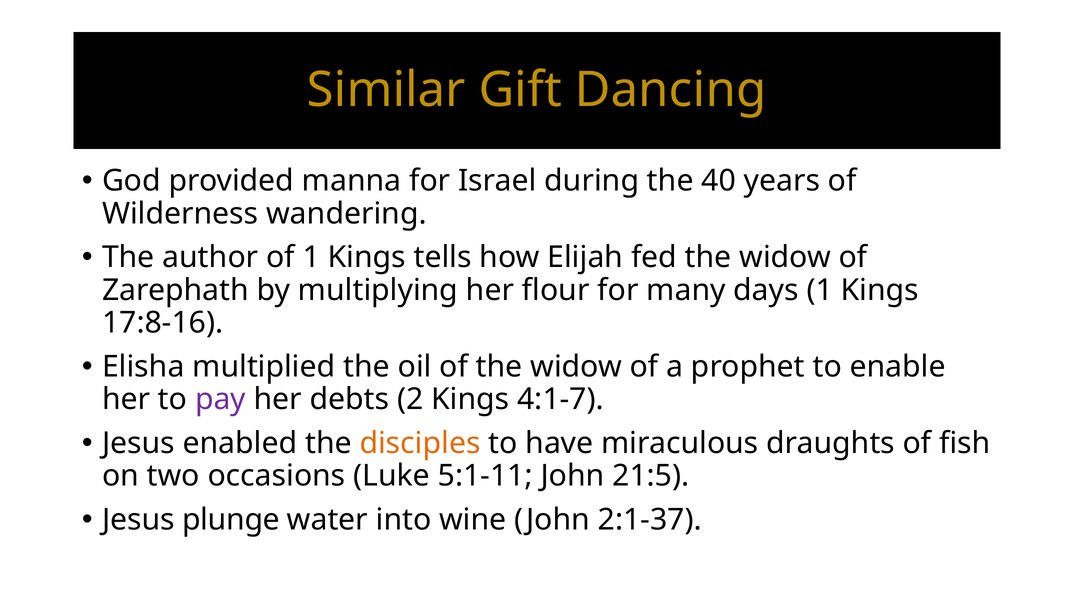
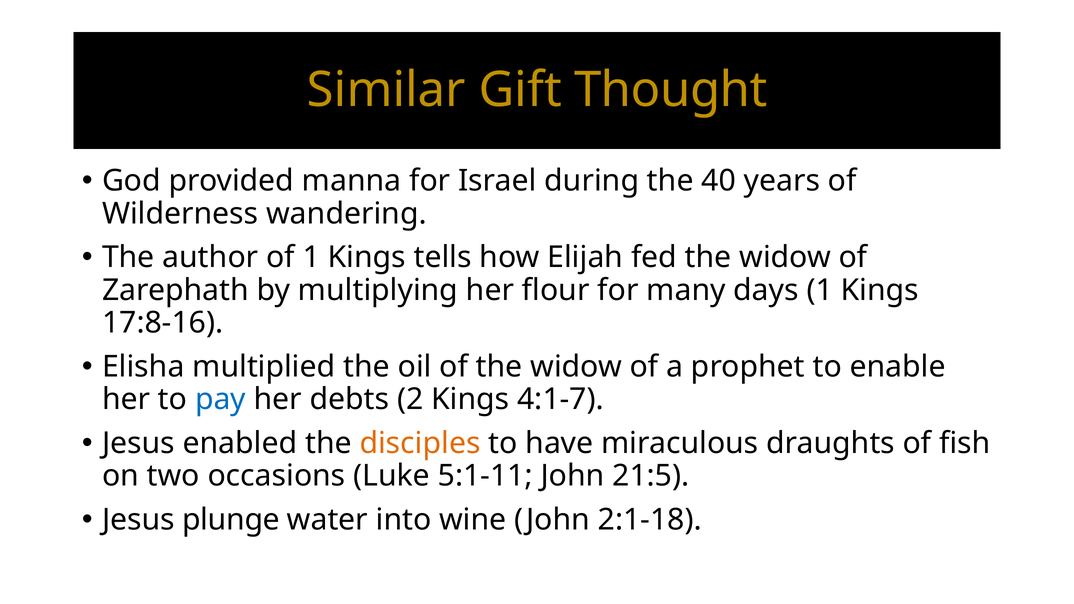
Dancing: Dancing -> Thought (671, 90)
pay colour: purple -> blue (220, 399)
2:1-37: 2:1-37 -> 2:1-18 (650, 520)
